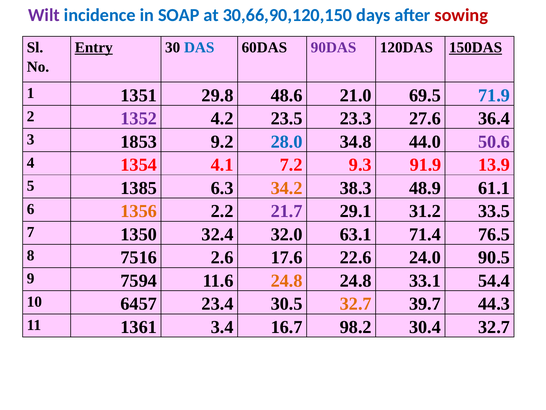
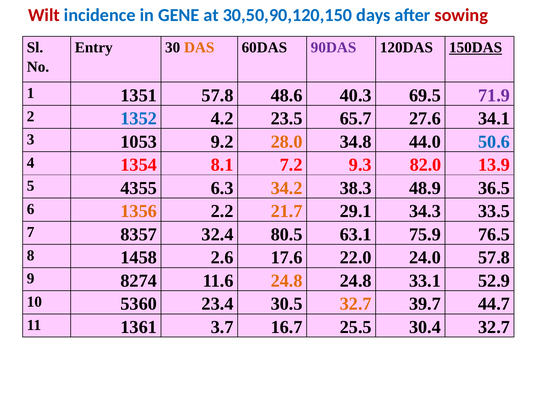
Wilt colour: purple -> red (44, 15)
SOAP: SOAP -> GENE (179, 15)
30,66,90,120,150: 30,66,90,120,150 -> 30,50,90,120,150 (287, 15)
Entry underline: present -> none (94, 47)
DAS colour: blue -> orange (199, 47)
1351 29.8: 29.8 -> 57.8 (218, 95)
21.0: 21.0 -> 40.3 (356, 95)
71.9 colour: blue -> purple (494, 95)
1352 colour: purple -> blue (139, 118)
23.3: 23.3 -> 65.7 (356, 118)
36.4: 36.4 -> 34.1 (494, 118)
1853: 1853 -> 1053 (139, 142)
28.0 colour: blue -> orange (287, 142)
50.6 colour: purple -> blue (494, 142)
4.1: 4.1 -> 8.1 (222, 165)
91.9: 91.9 -> 82.0 (426, 165)
1385: 1385 -> 4355 (139, 188)
61.1: 61.1 -> 36.5 (494, 188)
21.7 colour: purple -> orange (287, 211)
31.2: 31.2 -> 34.3 (425, 211)
1350: 1350 -> 8357 (139, 234)
32.0: 32.0 -> 80.5 (287, 234)
71.4: 71.4 -> 75.9 (425, 234)
7516: 7516 -> 1458 (139, 257)
22.6: 22.6 -> 22.0 (356, 257)
24.0 90.5: 90.5 -> 57.8 (494, 257)
7594: 7594 -> 8274 (139, 280)
54.4: 54.4 -> 52.9 (494, 280)
6457: 6457 -> 5360 (139, 304)
44.3: 44.3 -> 44.7 (494, 304)
3.4: 3.4 -> 3.7 (222, 327)
98.2: 98.2 -> 25.5 (356, 327)
